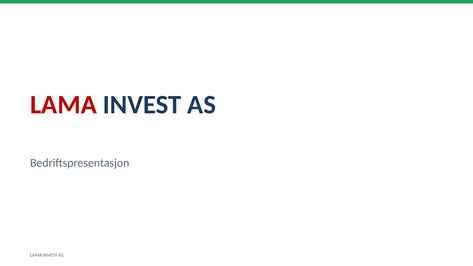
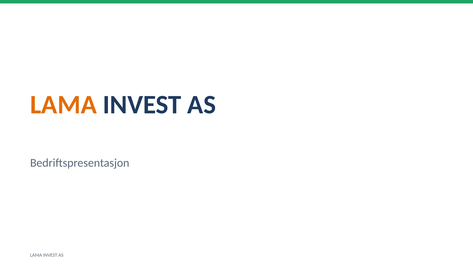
LAMA colour: red -> orange (63, 105)
